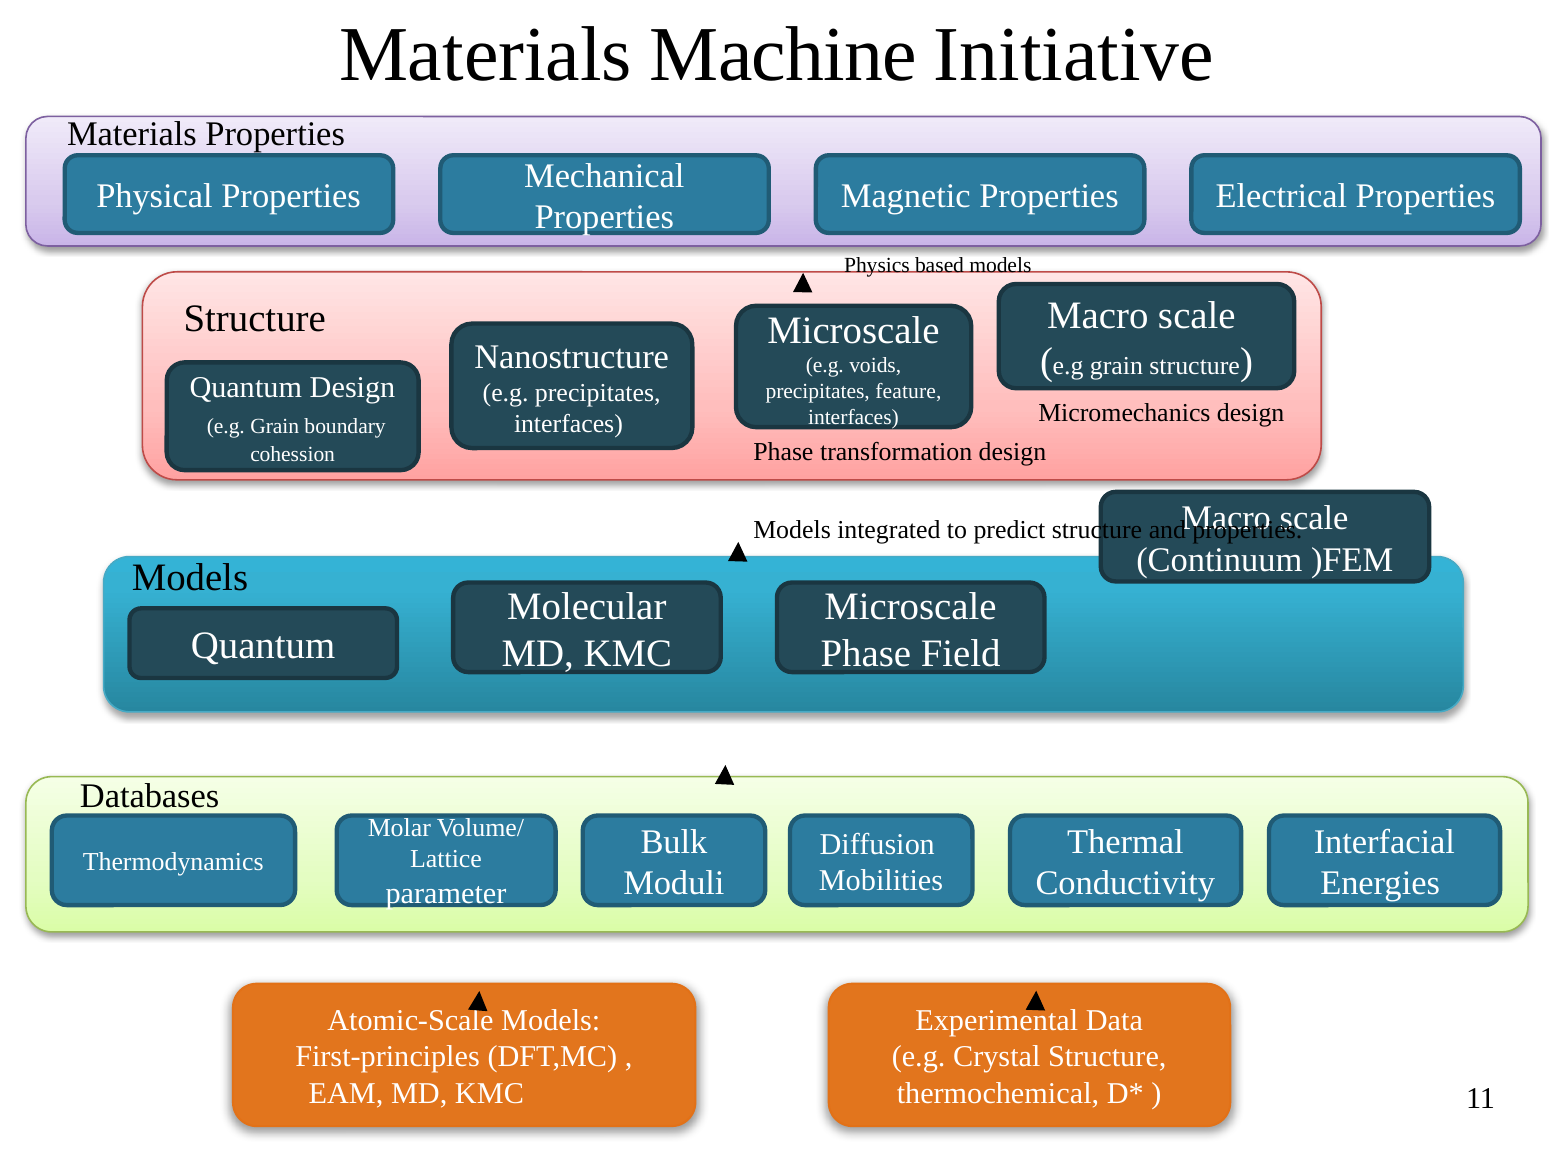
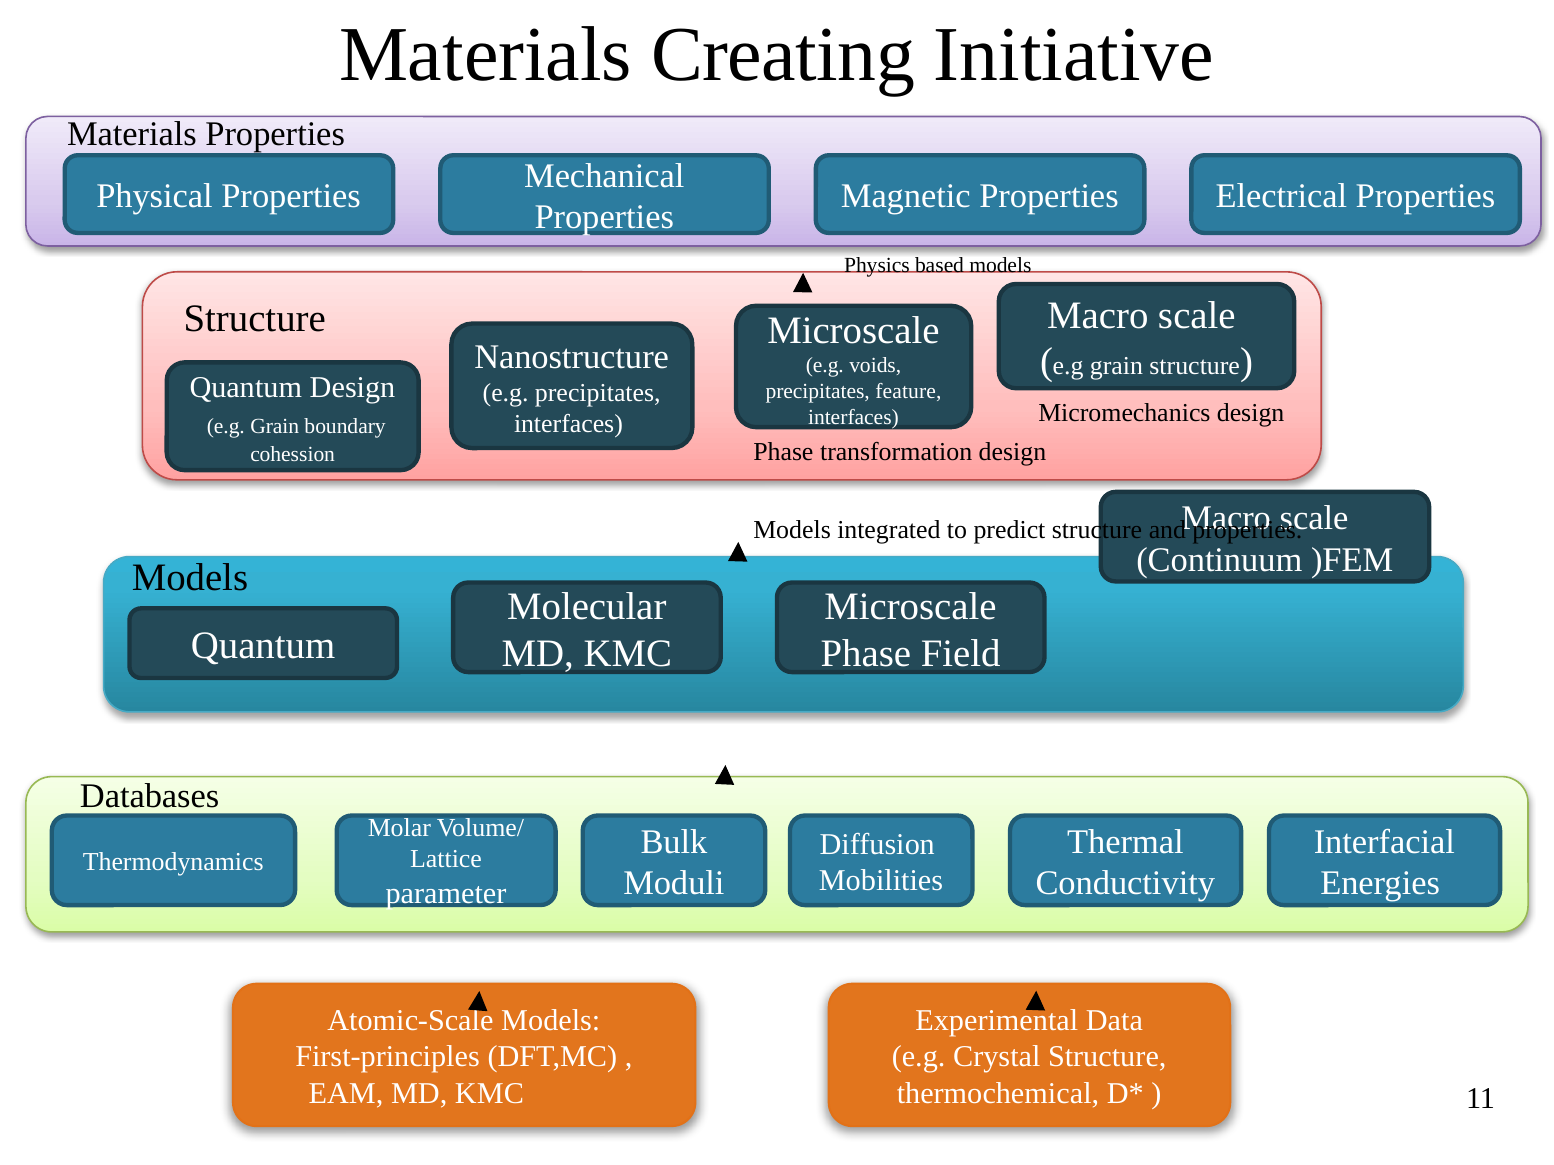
Machine: Machine -> Creating (783, 55)
